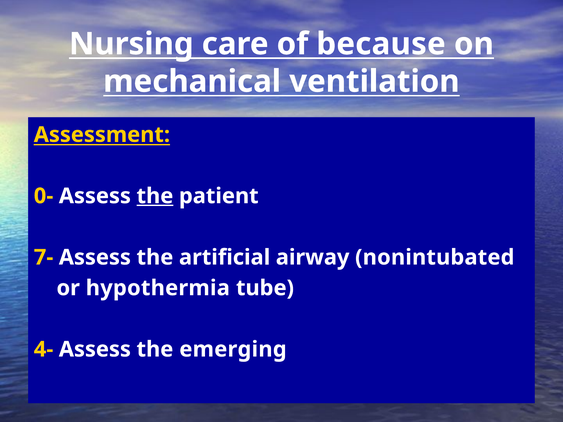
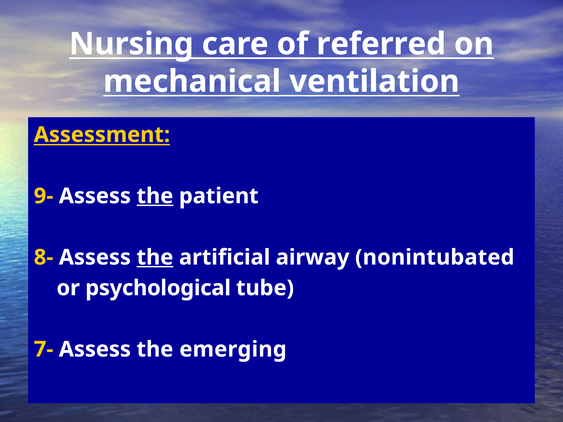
because: because -> referred (381, 44)
0-: 0- -> 9- (44, 196)
7-: 7- -> 8- (44, 257)
the underline: none -> present (155, 257)
hypothermia: hypothermia -> psychological (158, 288)
4-: 4- -> 7- (44, 350)
